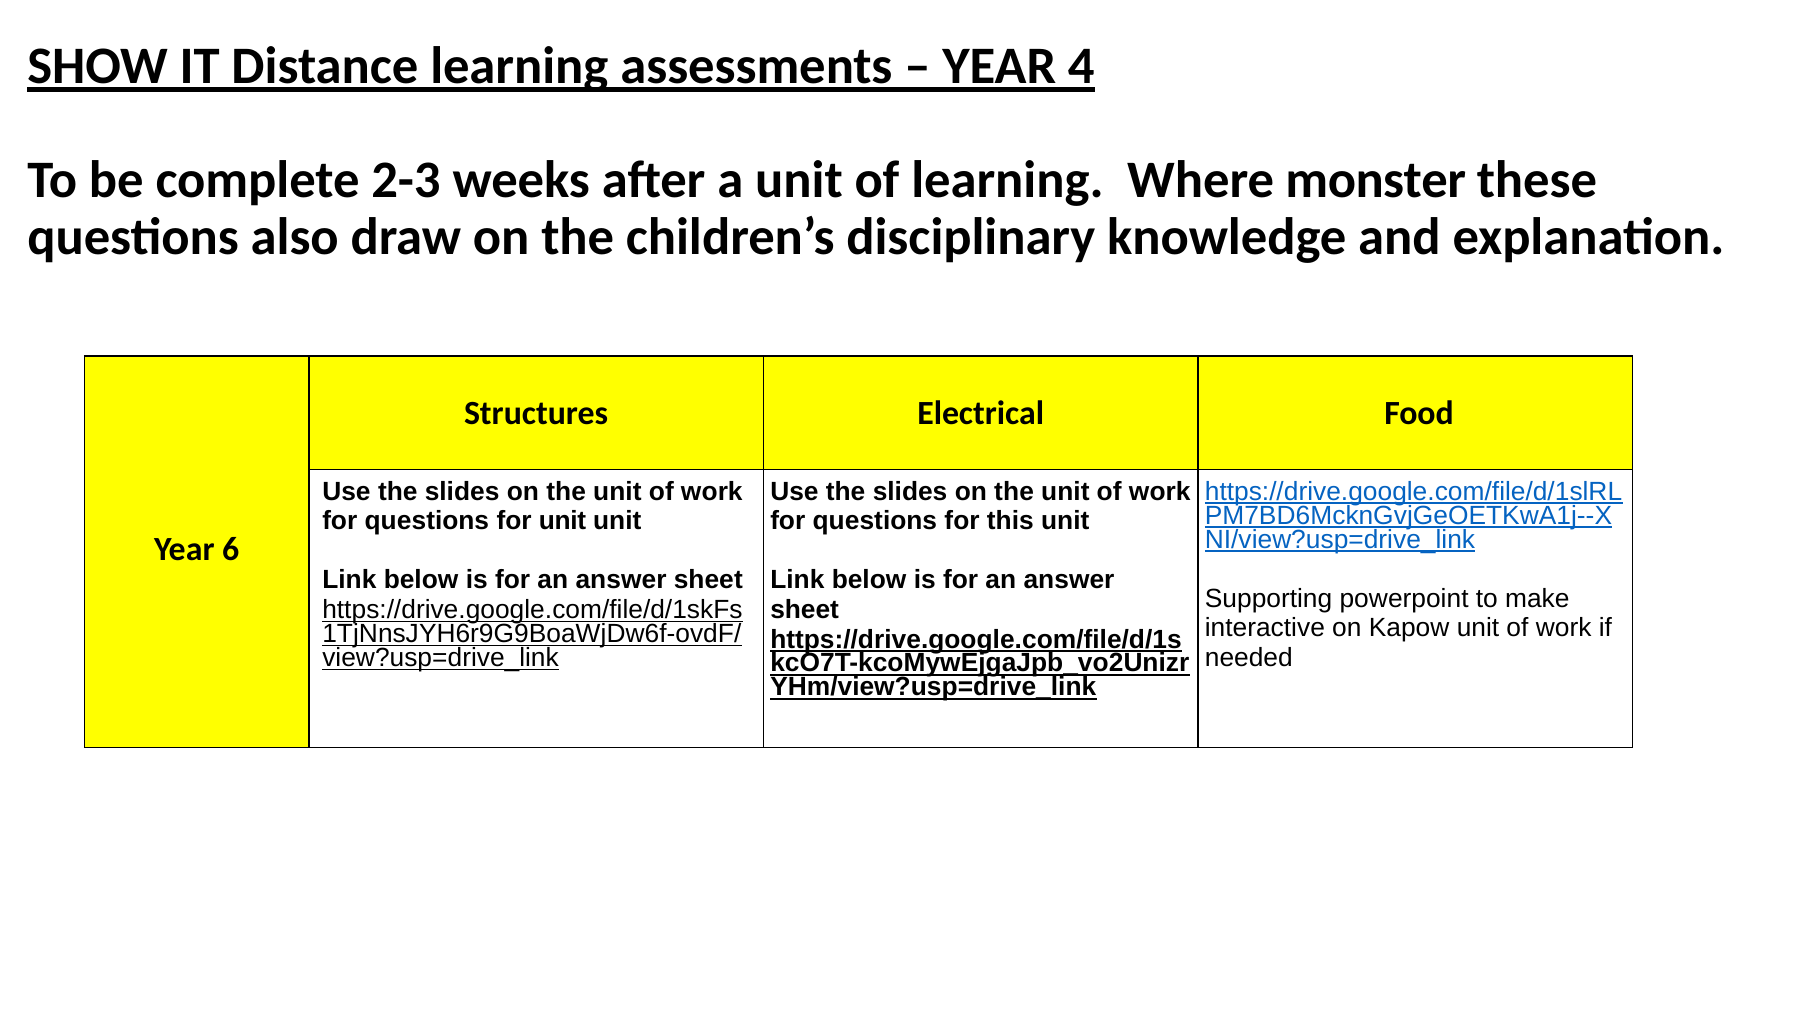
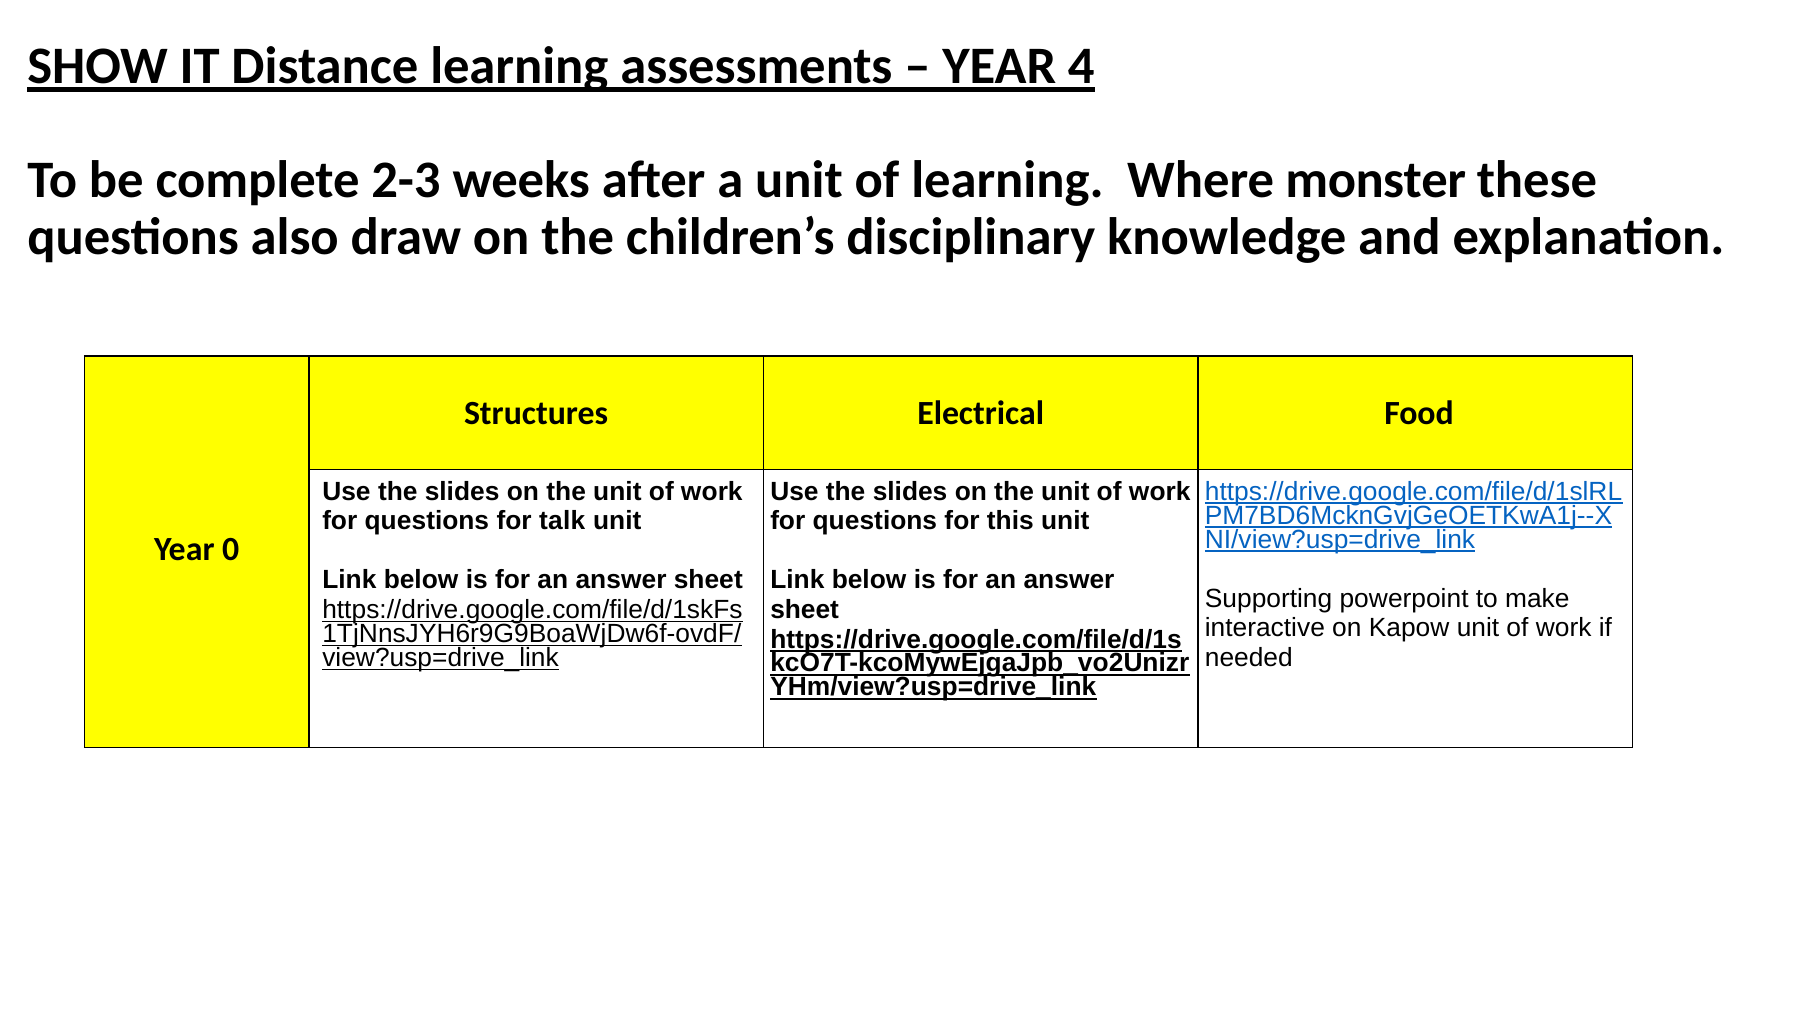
for unit: unit -> talk (562, 521)
6: 6 -> 0 (231, 549)
